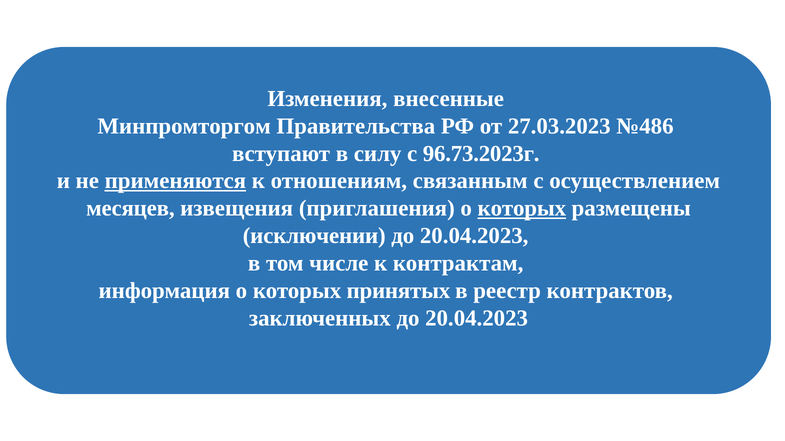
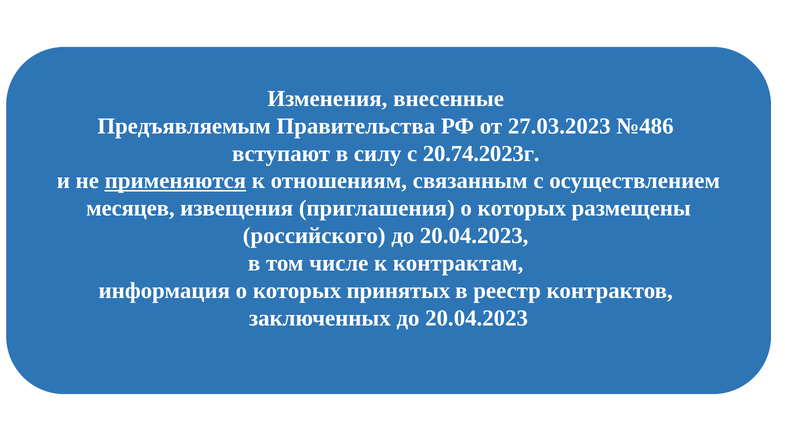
Минпромторгом: Минпромторгом -> Предъявляемым (184, 126)
96.73.2023г: 96.73.2023г -> 20.74.2023г (481, 154)
которых underline: present -> none (522, 209)
исключении: исключении -> российского (314, 236)
